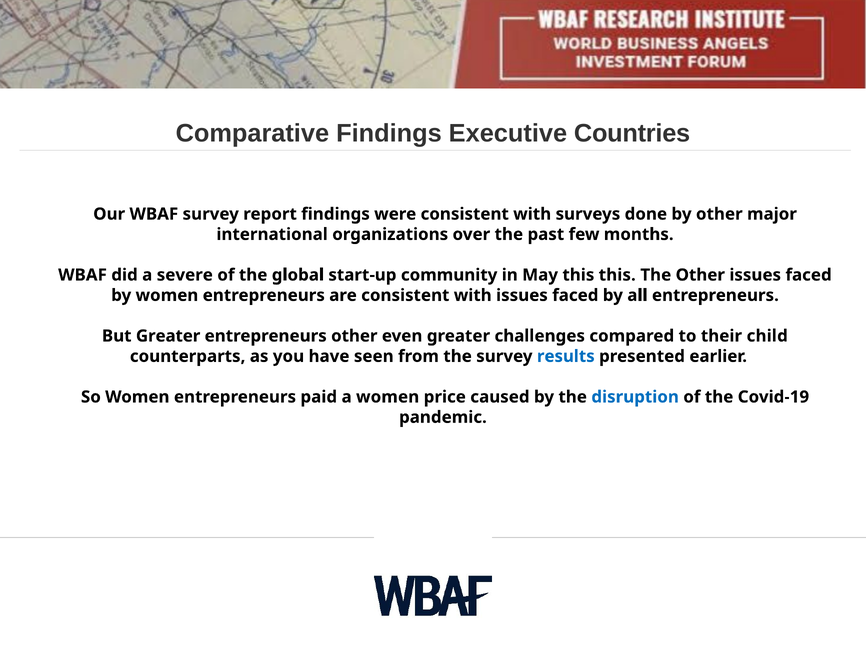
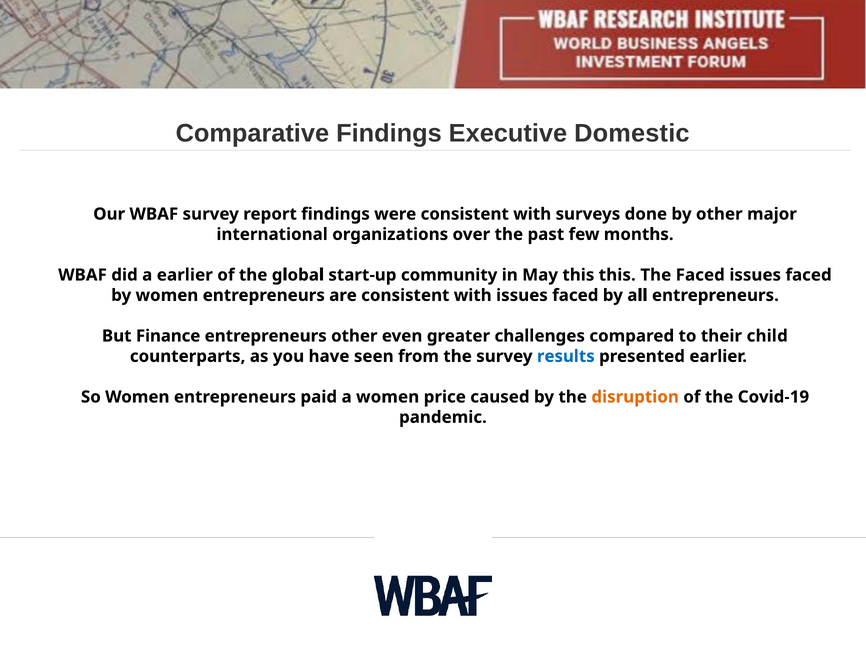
Countries: Countries -> Domestic (632, 133)
a severe: severe -> earlier (185, 275)
The Other: Other -> Faced (700, 275)
But Greater: Greater -> Finance (168, 336)
disruption colour: blue -> orange (635, 397)
